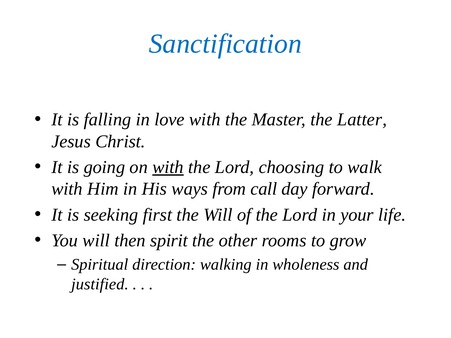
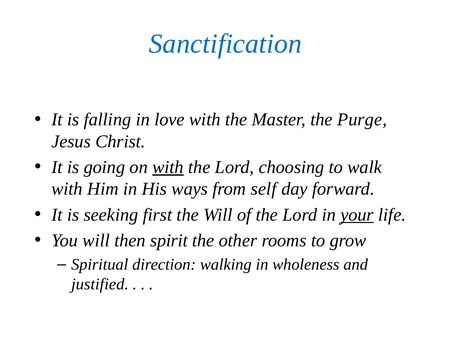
Latter: Latter -> Purge (362, 120)
call: call -> self (264, 189)
your underline: none -> present (357, 215)
